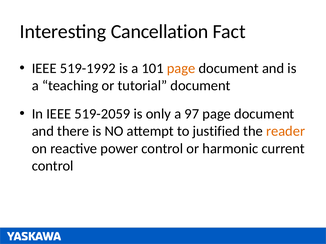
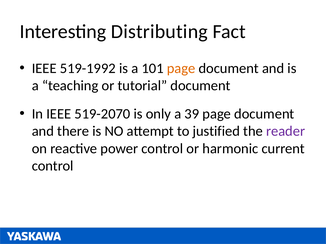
Cancellation: Cancellation -> Distributing (159, 32)
519-2059: 519-2059 -> 519-2070 (102, 114)
97: 97 -> 39 (192, 114)
reader colour: orange -> purple (286, 131)
